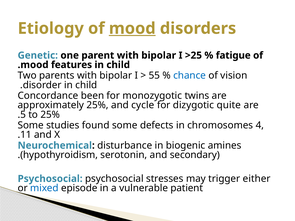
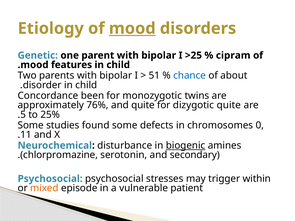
fatigue: fatigue -> cipram (233, 55)
55: 55 -> 51 (154, 76)
vision: vision -> about (234, 76)
approximately 25%: 25% -> 76% (98, 105)
and cycle: cycle -> quite (143, 105)
4: 4 -> 0 (260, 125)
biogenic underline: none -> present (186, 146)
hypothyroidism: hypothyroidism -> chlorpromazine (59, 155)
either: either -> within (257, 179)
mixed colour: blue -> orange (44, 188)
